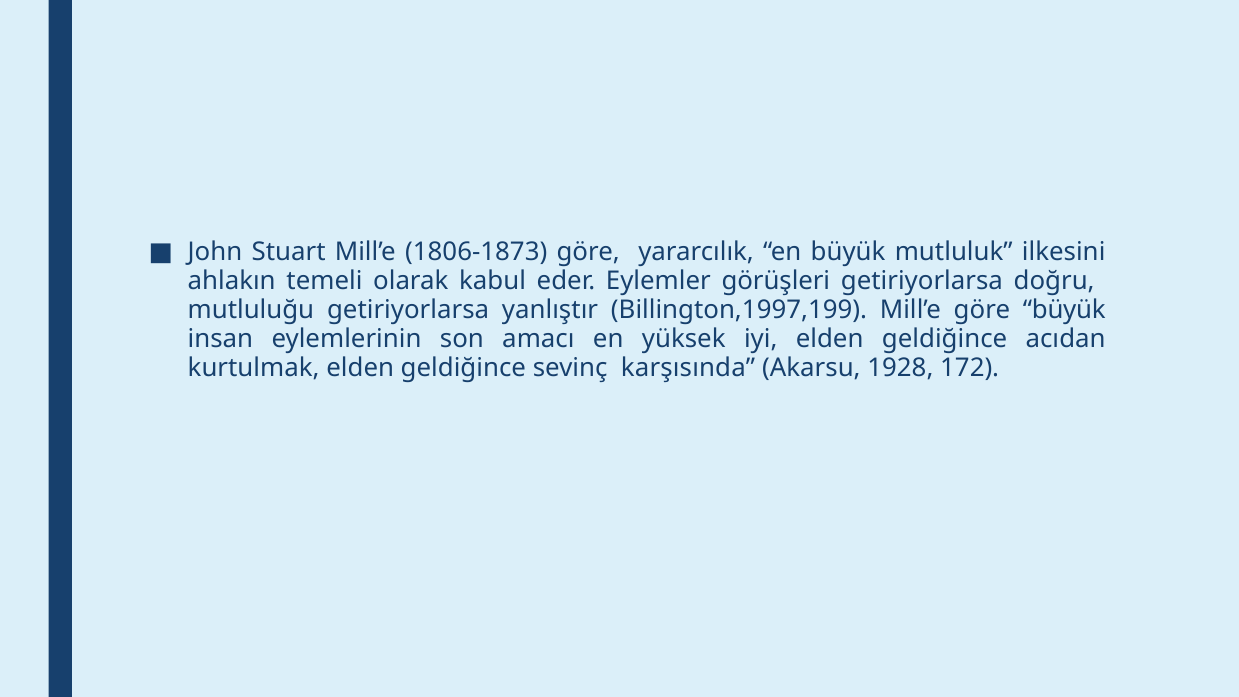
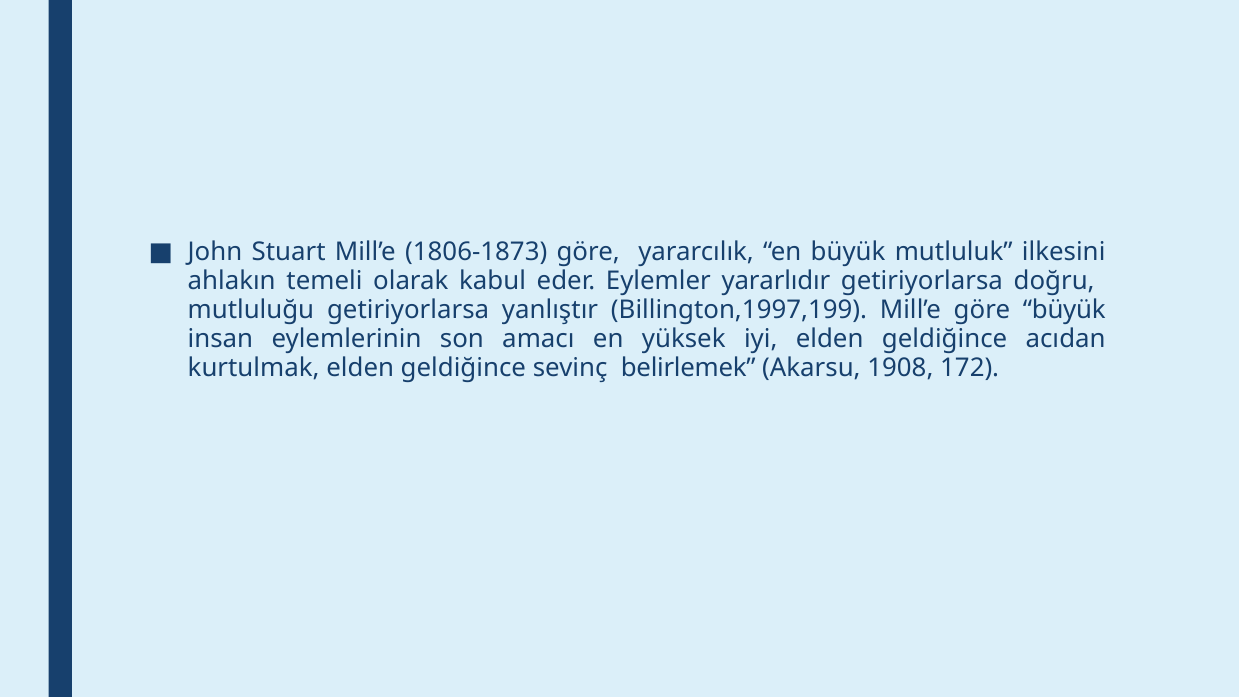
görüşleri: görüşleri -> yararlıdır (776, 281)
karşısında: karşısında -> belirlemek (688, 368)
1928: 1928 -> 1908 (900, 368)
